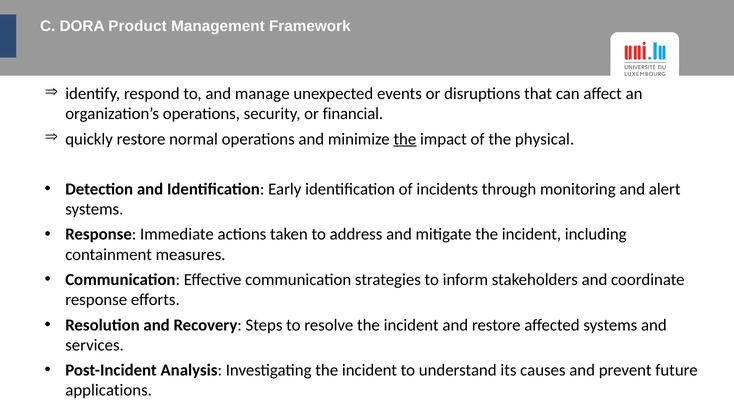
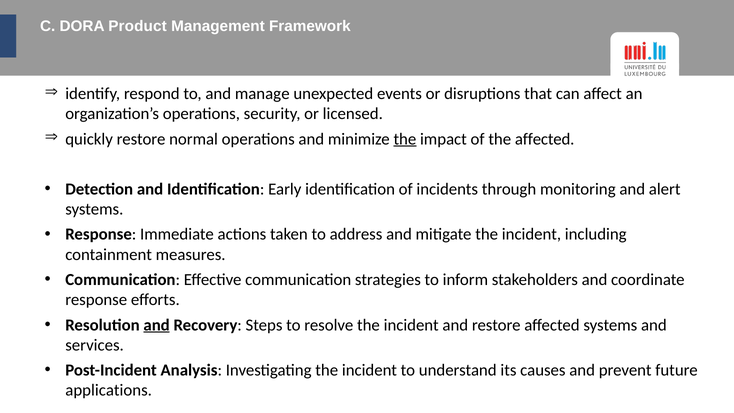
financial: financial -> licensed (353, 114)
the physical: physical -> affected (545, 139)
and underline: none -> present (157, 325)
